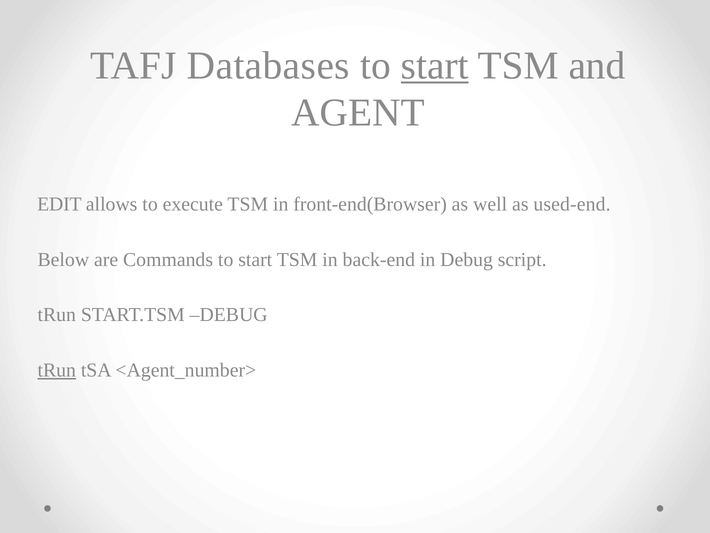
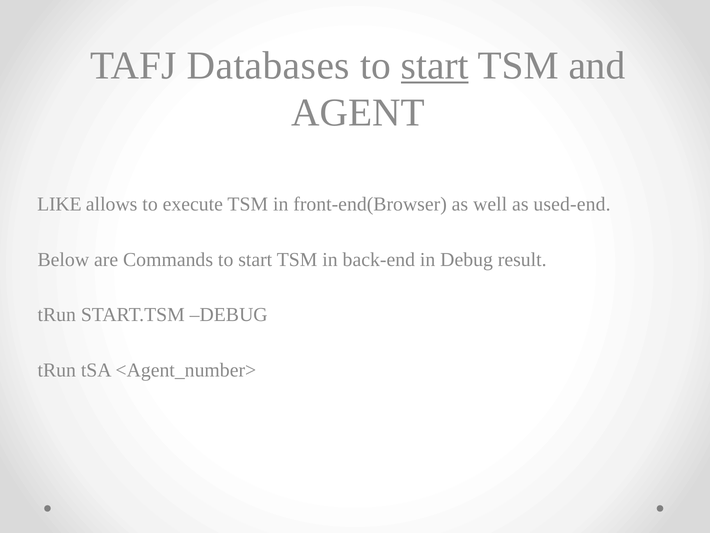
EDIT: EDIT -> LIKE (59, 204)
script: script -> result (522, 259)
tRun underline: present -> none (57, 370)
